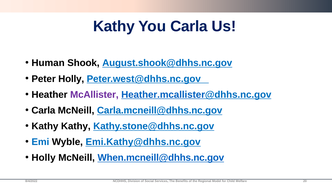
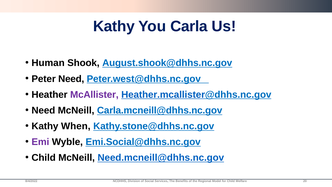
Peter Holly: Holly -> Need (71, 79)
Carla: Carla -> Need (43, 110)
Kathy Kathy: Kathy -> When (76, 126)
Emi colour: blue -> purple (40, 142)
Emi.Kathy@dhhs.nc.gov: Emi.Kathy@dhhs.nc.gov -> Emi.Social@dhhs.nc.gov (143, 142)
Holly: Holly -> Child (44, 158)
When.mcneill@dhhs.nc.gov: When.mcneill@dhhs.nc.gov -> Need.mcneill@dhhs.nc.gov (161, 158)
